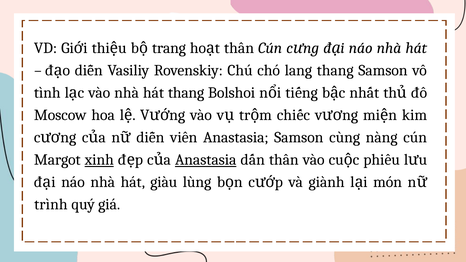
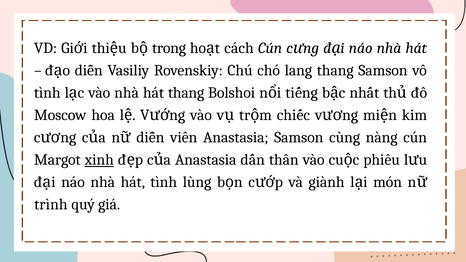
trang: trang -> trong (169, 48)
thân: thân -> cách (239, 48)
Anastasia underline: present -> none (206, 160)
hát giàu: giàu -> tình (164, 182)
